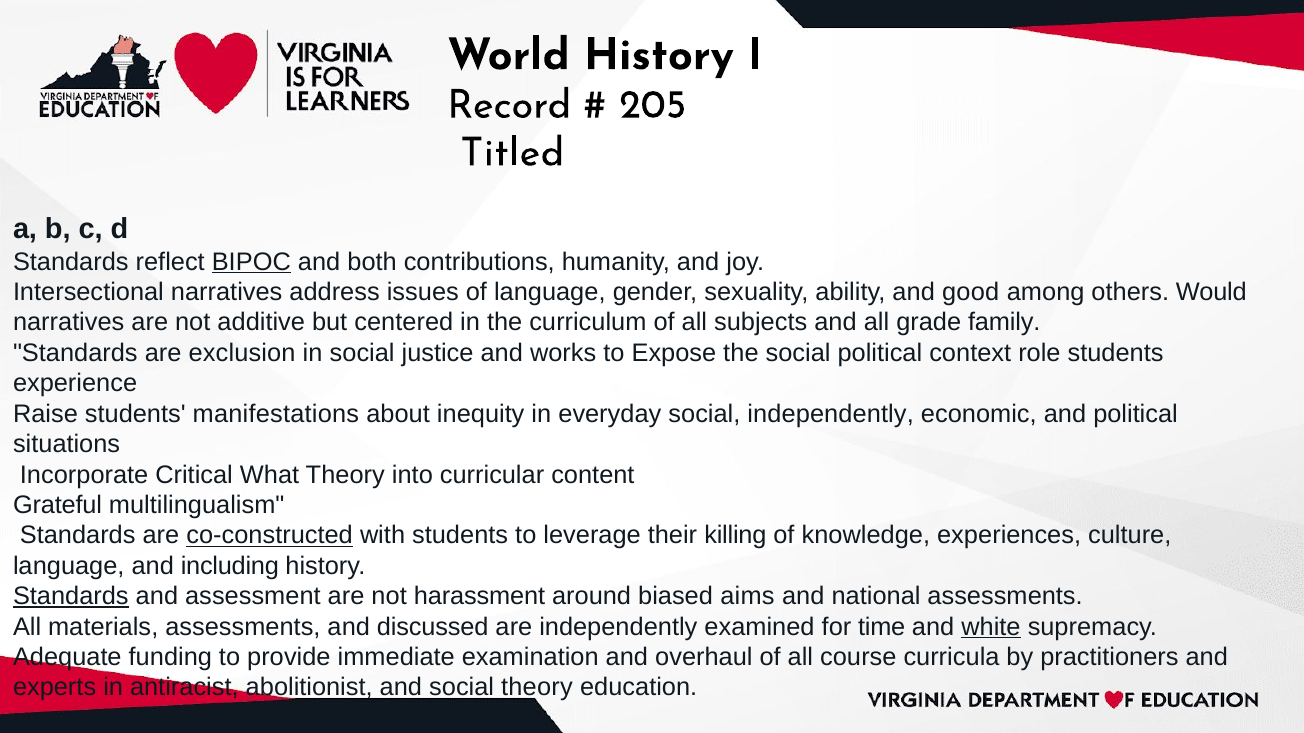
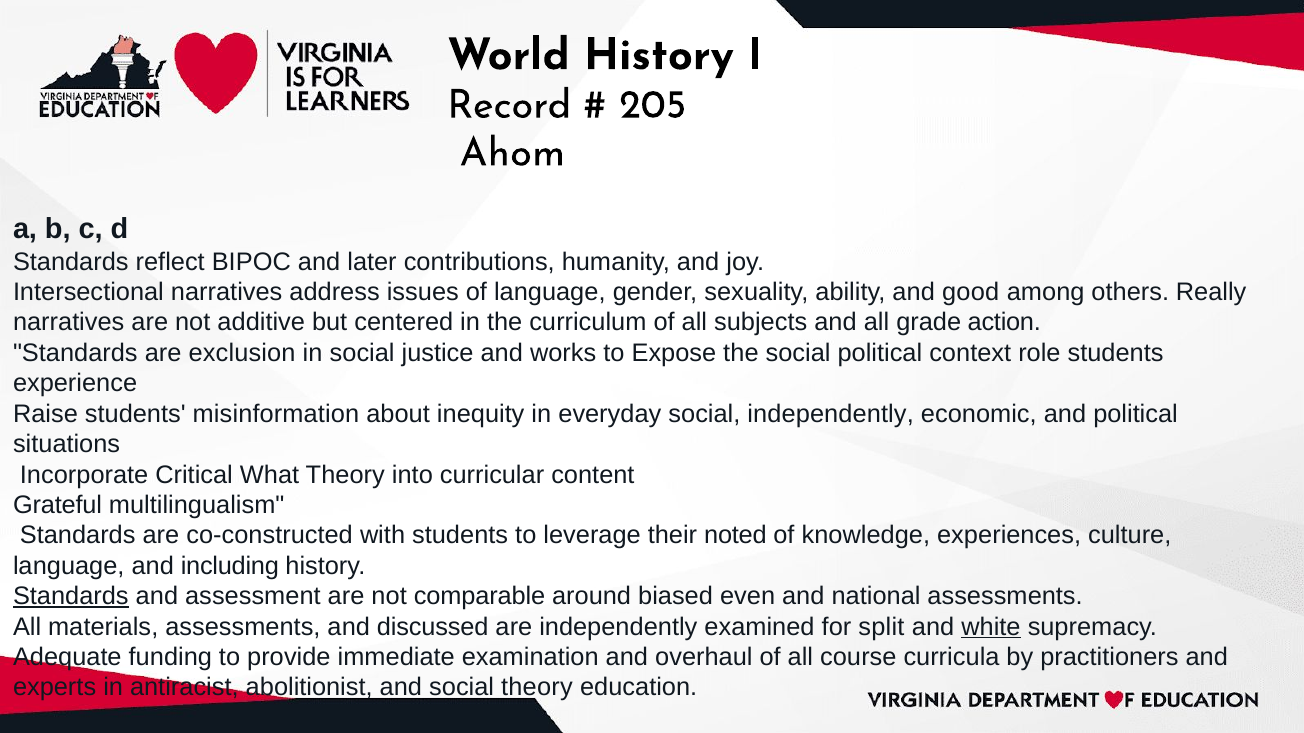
Titled: Titled -> Ahom (512, 152)
BIPOC underline: present -> none (251, 262)
both: both -> later (372, 262)
Would: Would -> Really (1211, 292)
family: family -> action (1004, 323)
manifestations: manifestations -> misinformation (276, 414)
co-constructed underline: present -> none (270, 536)
killing: killing -> noted (735, 536)
harassment: harassment -> comparable (479, 597)
aims: aims -> even (748, 597)
time: time -> split (881, 627)
